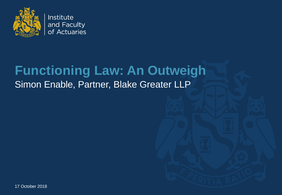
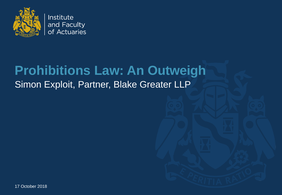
Functioning: Functioning -> Prohibitions (53, 71)
Enable: Enable -> Exploit (60, 85)
